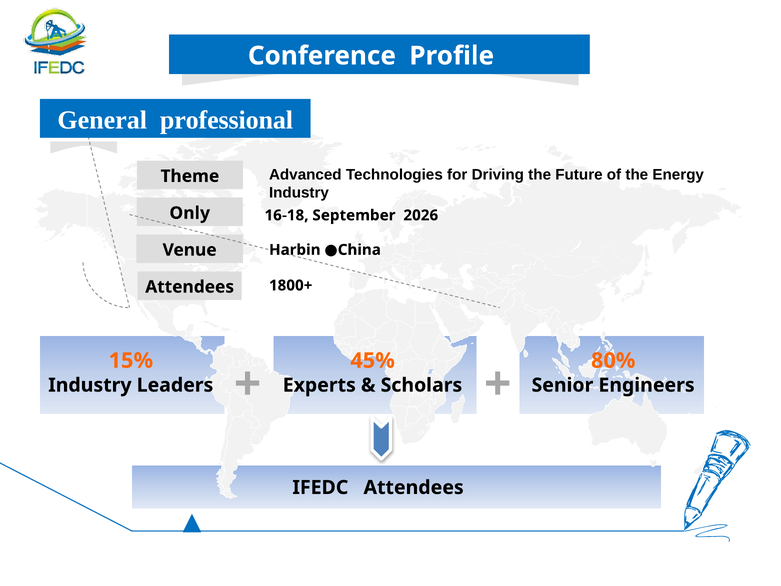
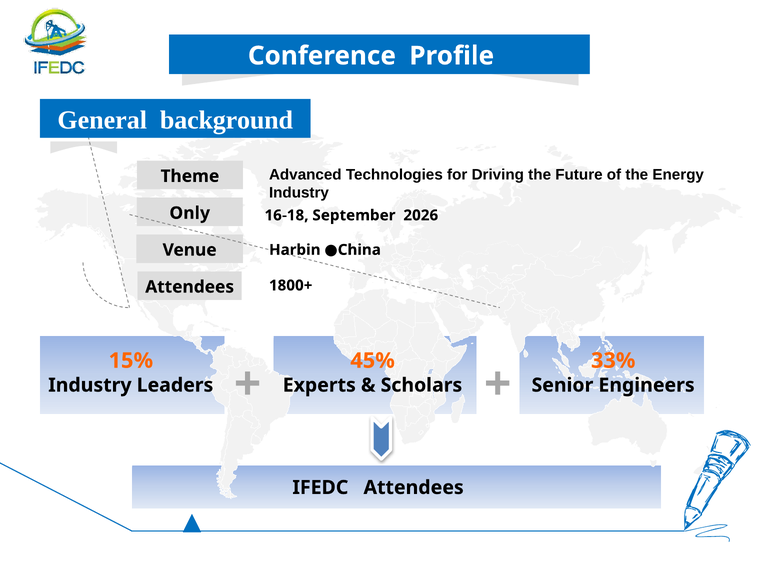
professional: professional -> background (226, 120)
80%: 80% -> 33% (613, 360)
